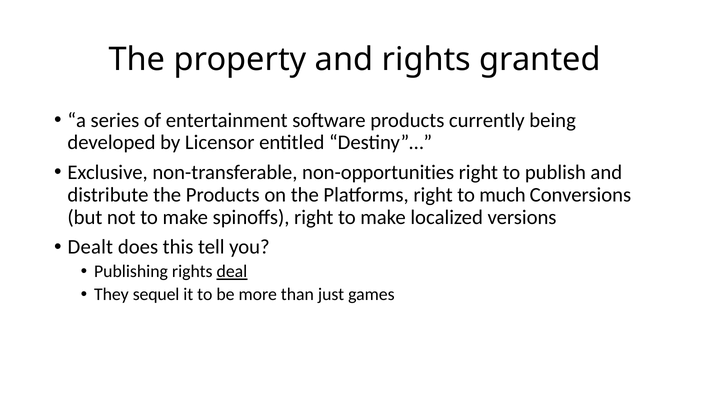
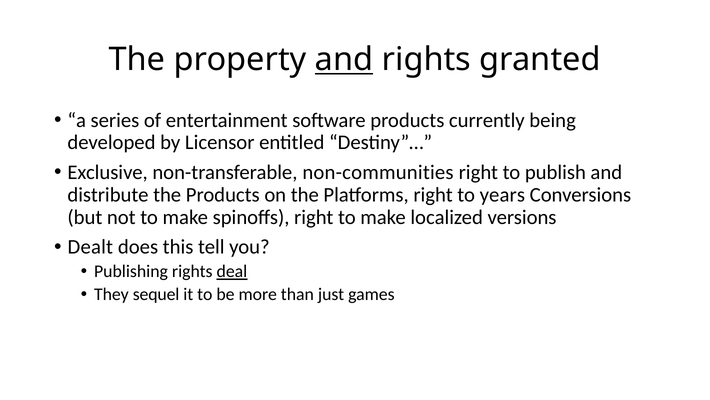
and underline: none -> present (344, 60)
non-opportunities: non-opportunities -> non-communities (378, 172)
much: much -> years (502, 195)
